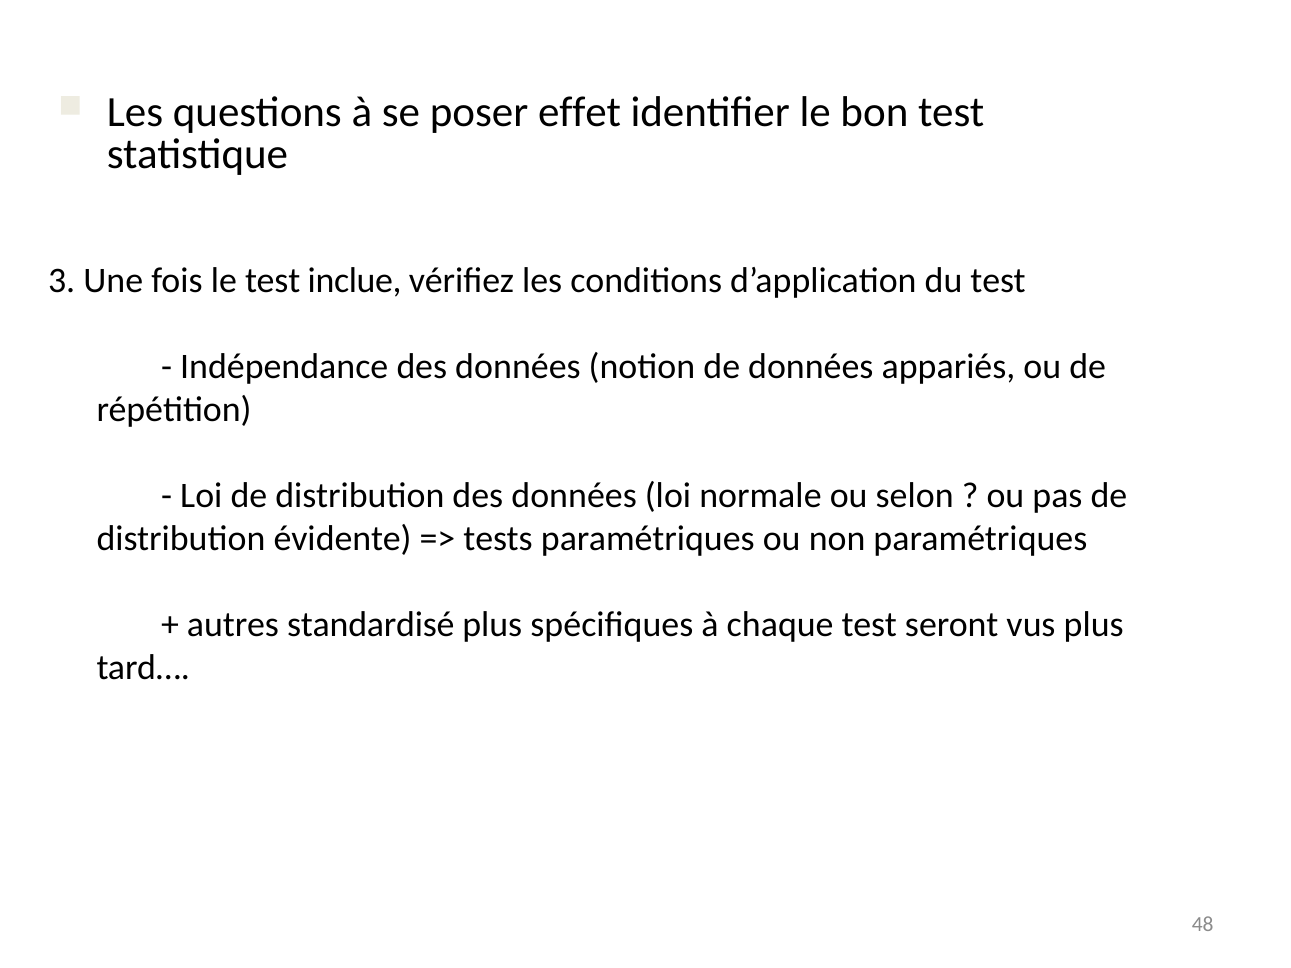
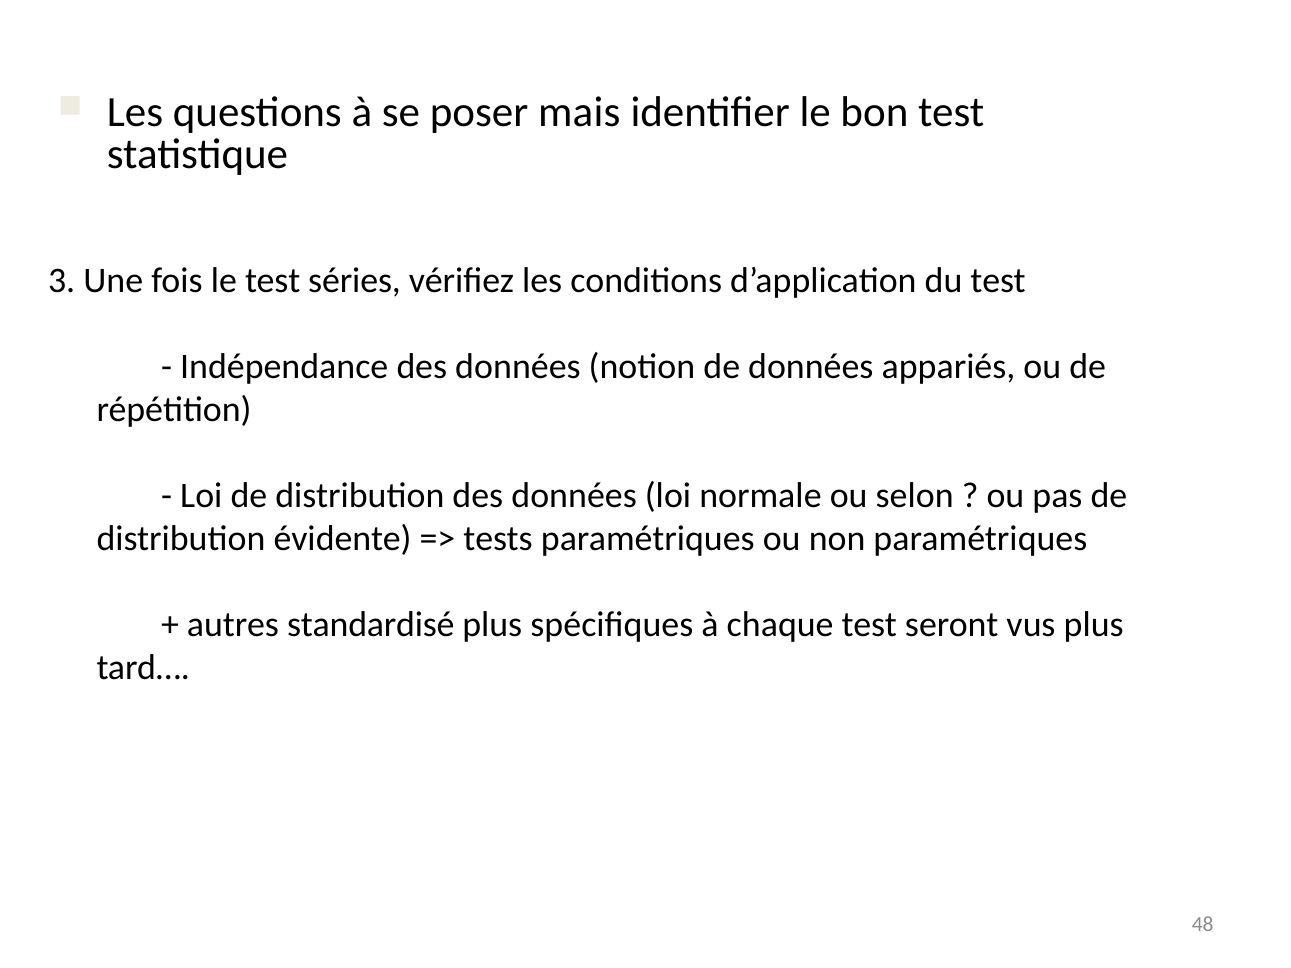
effet: effet -> mais (579, 113)
inclue: inclue -> séries (355, 281)
